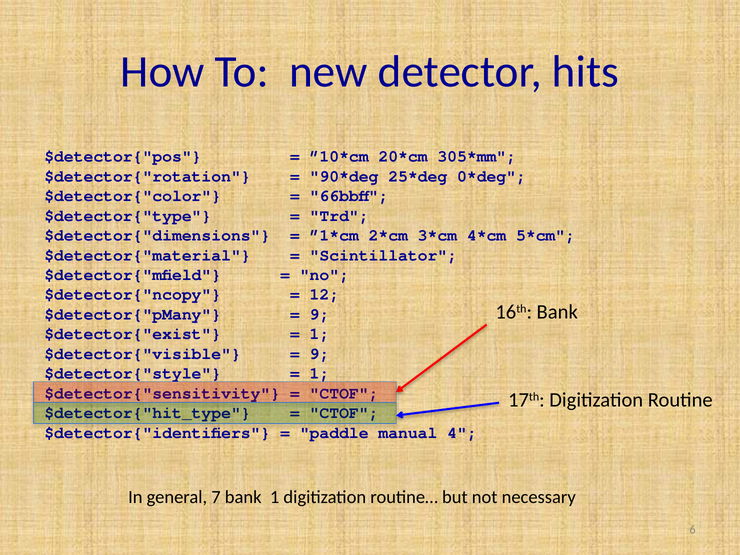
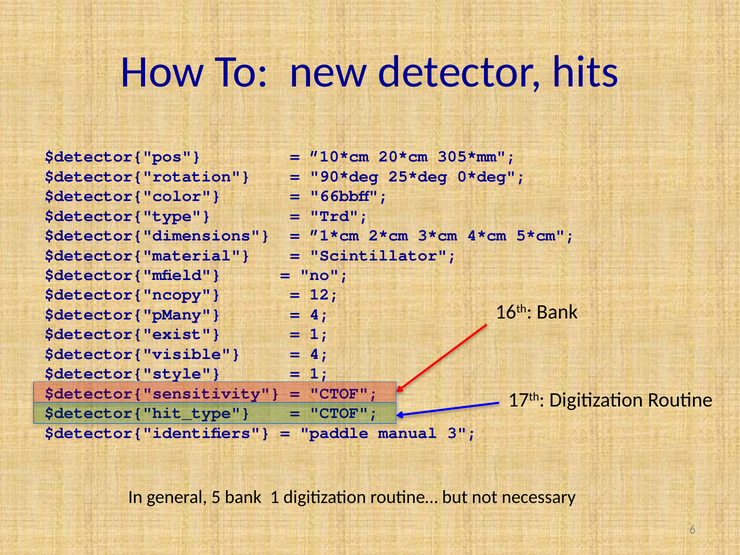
9: 9 -> 4 (319, 314)
9: 9 -> 4 (319, 354)
4: 4 -> 3 (462, 433)
7: 7 -> 5 (216, 497)
